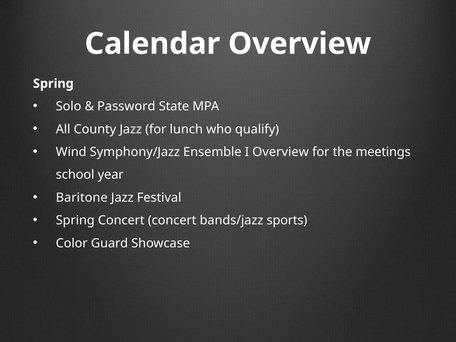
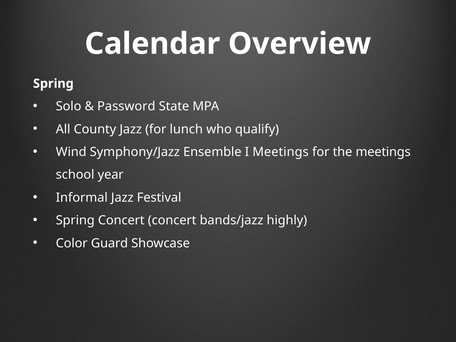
I Overview: Overview -> Meetings (281, 152)
Baritone: Baritone -> Informal (82, 198)
sports: sports -> highly (287, 220)
